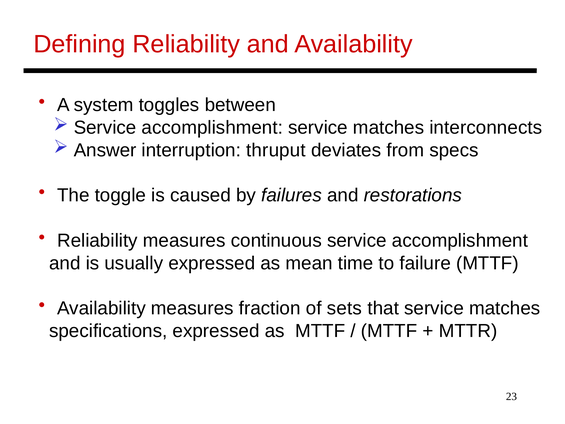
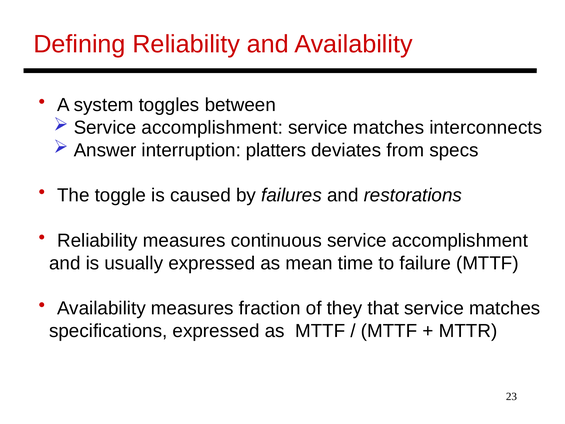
thruput: thruput -> platters (276, 150)
sets: sets -> they (345, 308)
